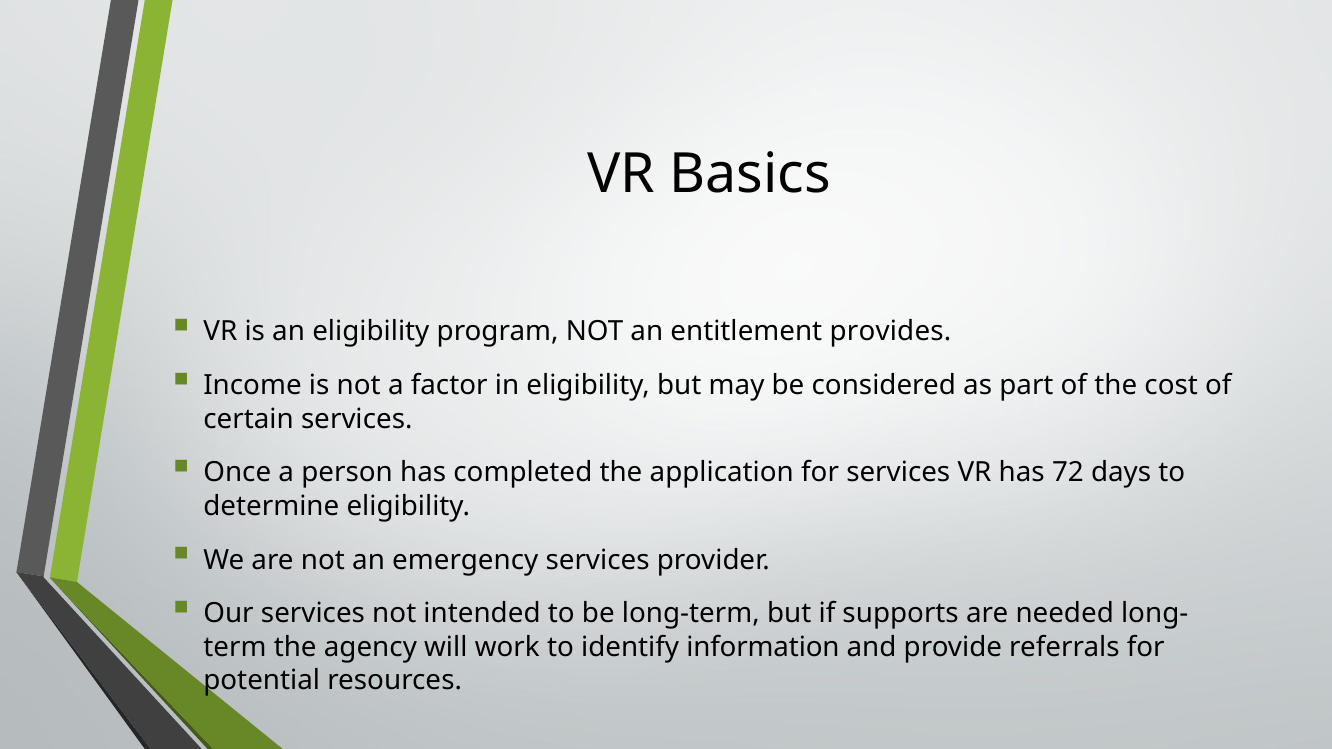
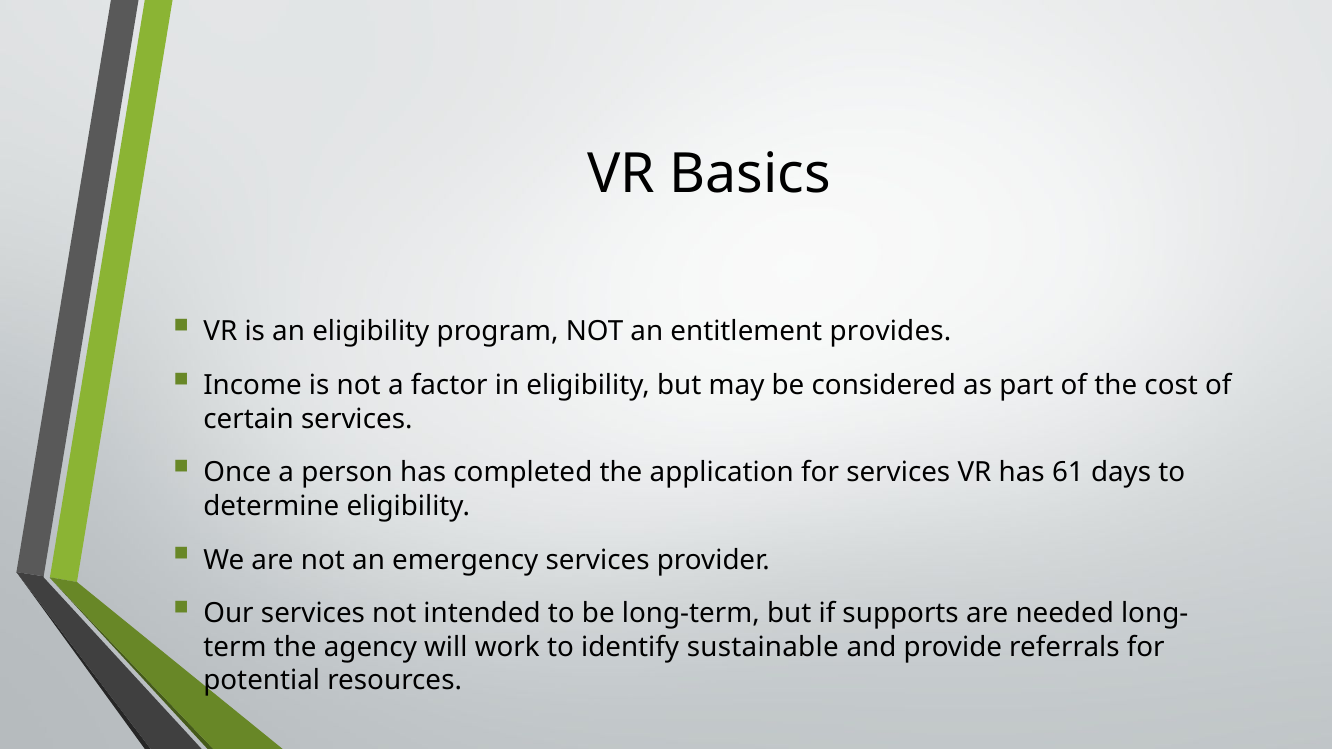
72: 72 -> 61 (1068, 473)
information: information -> sustainable (763, 647)
